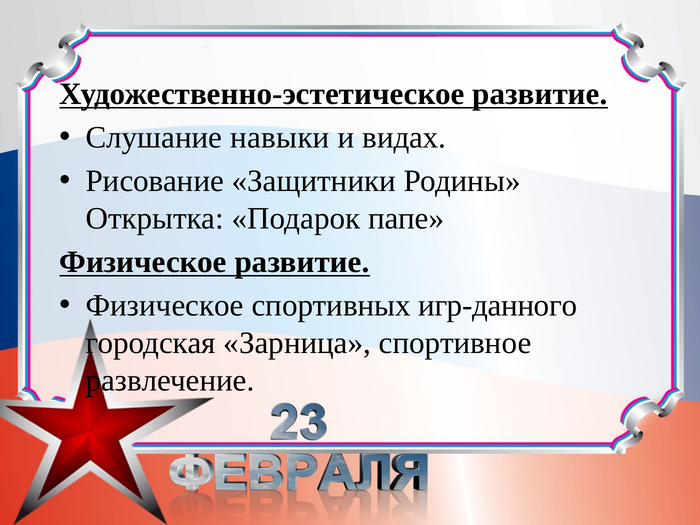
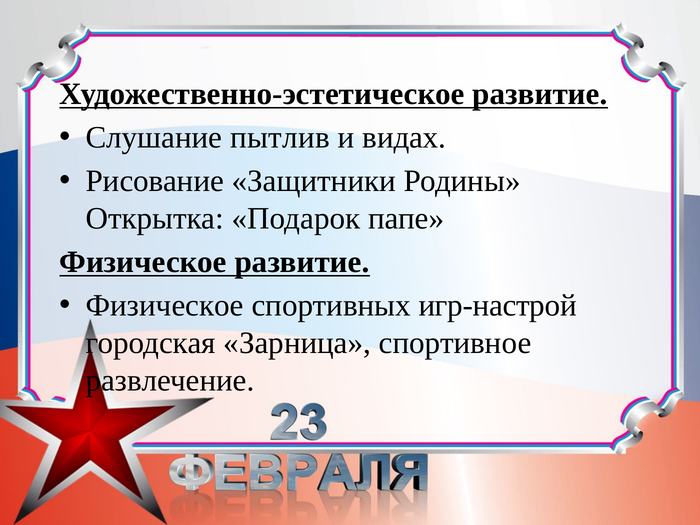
навыки: навыки -> пытлив (280, 138)
игр-данного: игр-данного -> игр-настрой (498, 306)
